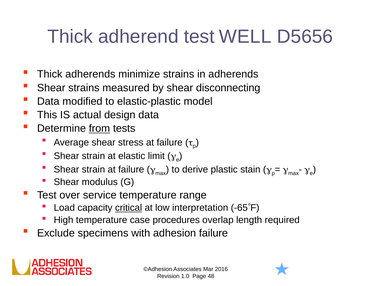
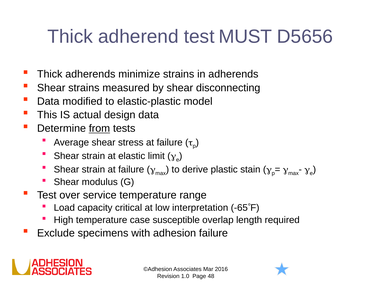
WELL: WELL -> MUST (245, 37)
critical underline: present -> none (129, 208)
procedures: procedures -> susceptible (176, 220)
